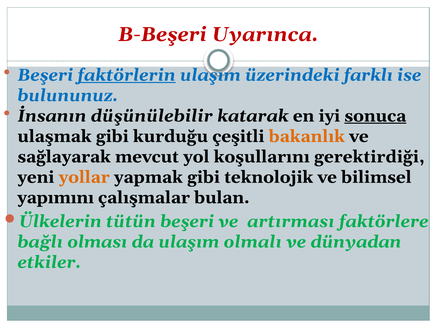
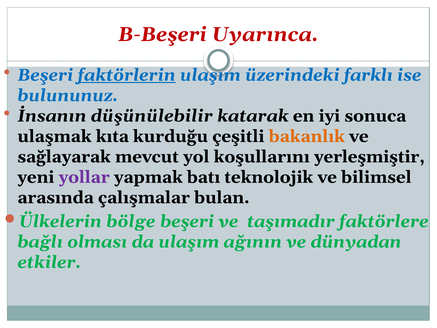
sonuca underline: present -> none (375, 116)
ulaşmak gibi: gibi -> kıta (112, 136)
gerektirdiği: gerektirdiği -> yerleşmiştir (369, 157)
yollar colour: orange -> purple (84, 177)
yapmak gibi: gibi -> batı (204, 177)
yapımını: yapımını -> arasında (56, 197)
tütün: tütün -> bölge (131, 221)
artırması: artırması -> taşımadır (291, 221)
olmalı: olmalı -> ağının (253, 242)
